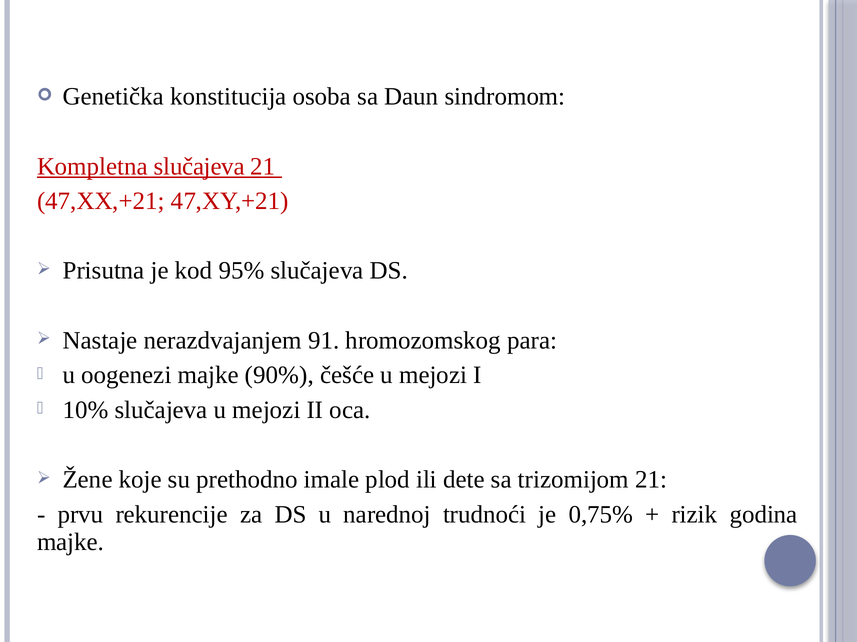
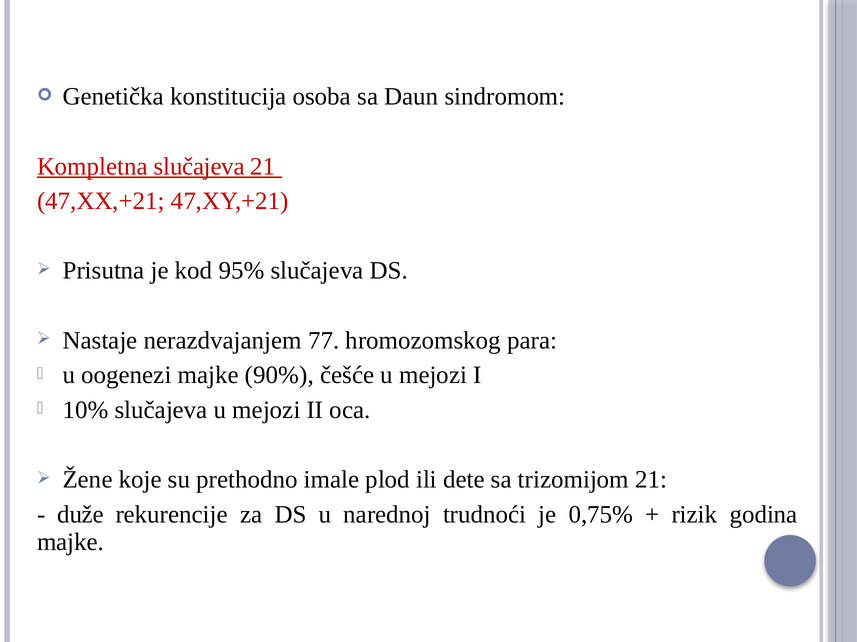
91: 91 -> 77 (324, 341)
prvu: prvu -> duže (81, 515)
